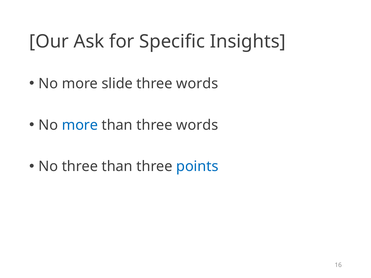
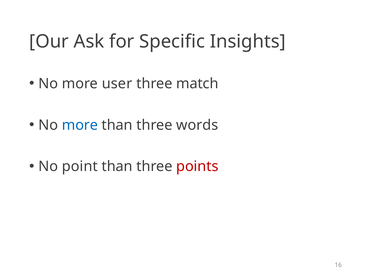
slide: slide -> user (117, 84)
words: words -> match (197, 84)
No three: three -> point (80, 167)
points colour: blue -> red (197, 167)
